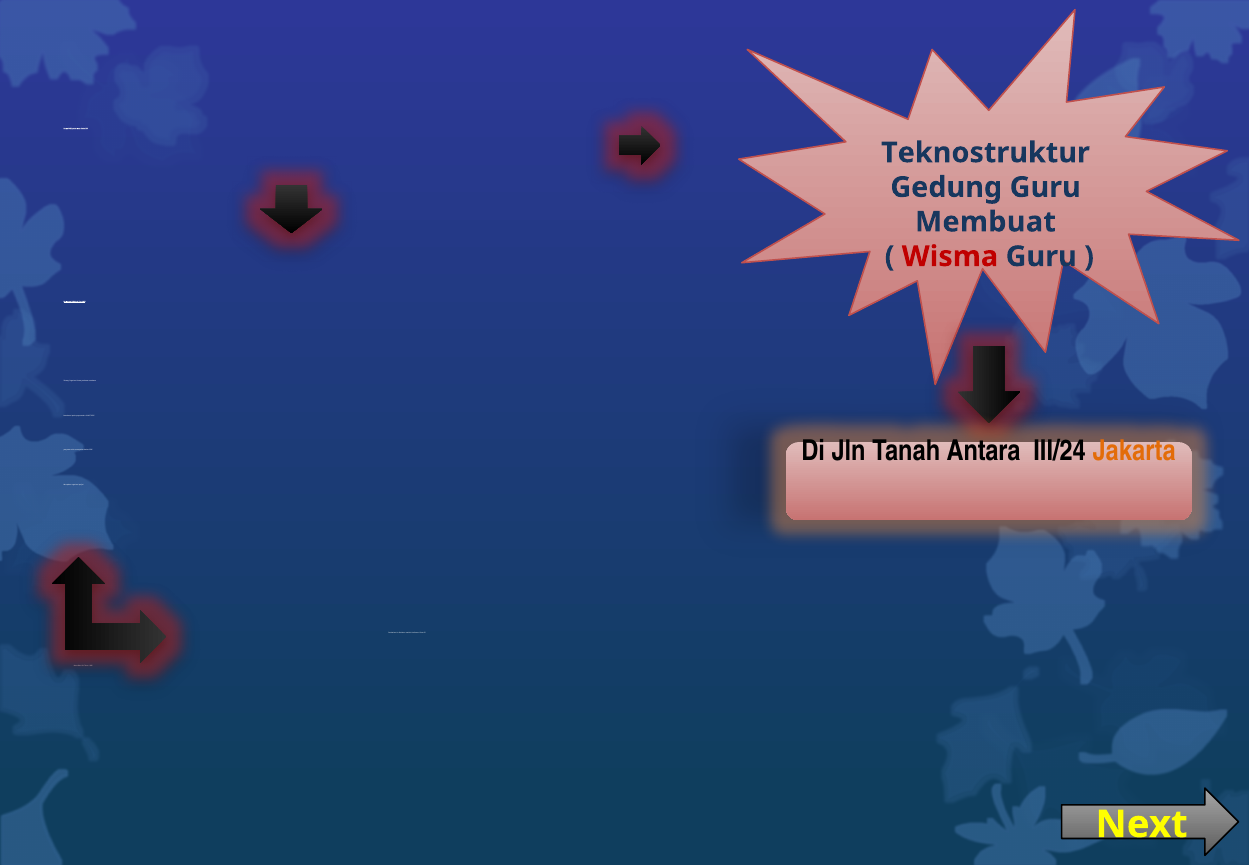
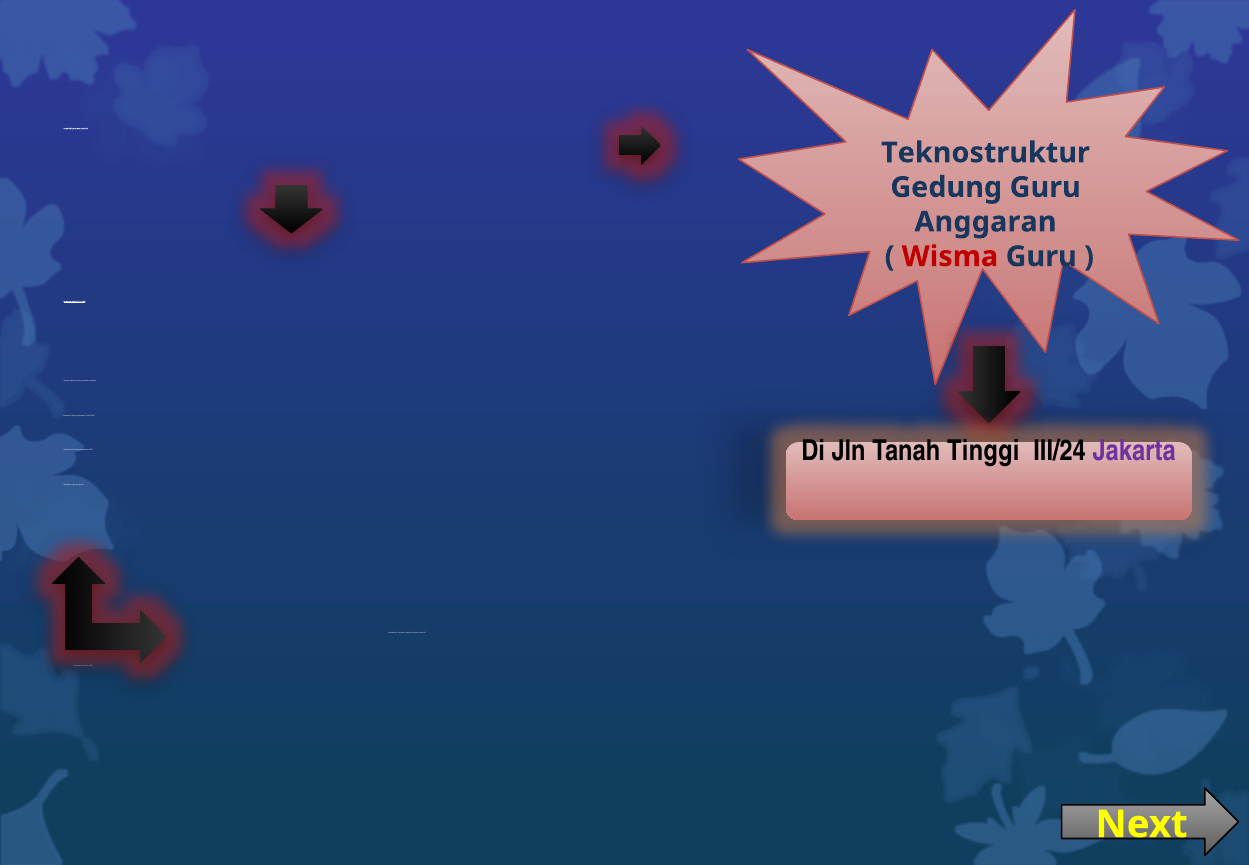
Membuat: Membuat -> Anggaran (985, 222)
Tanah Antara: Antara -> Tinggi (983, 450)
Jakarta colour: orange -> purple (1134, 450)
